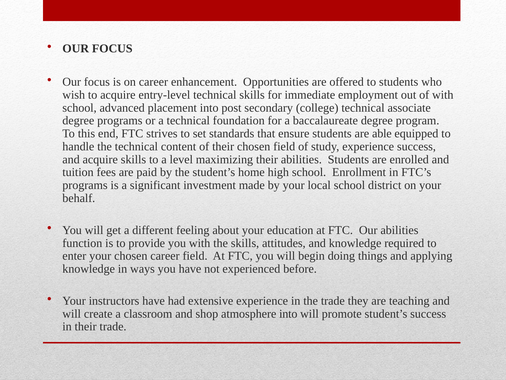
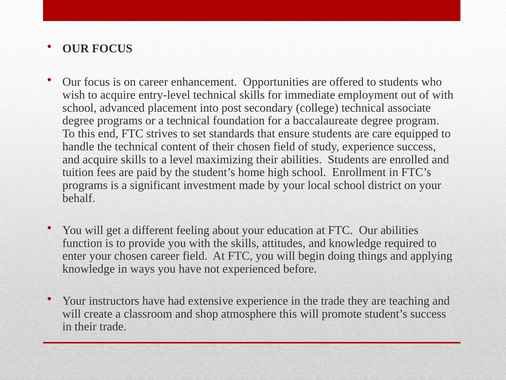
able: able -> care (382, 133)
atmosphere into: into -> this (288, 313)
